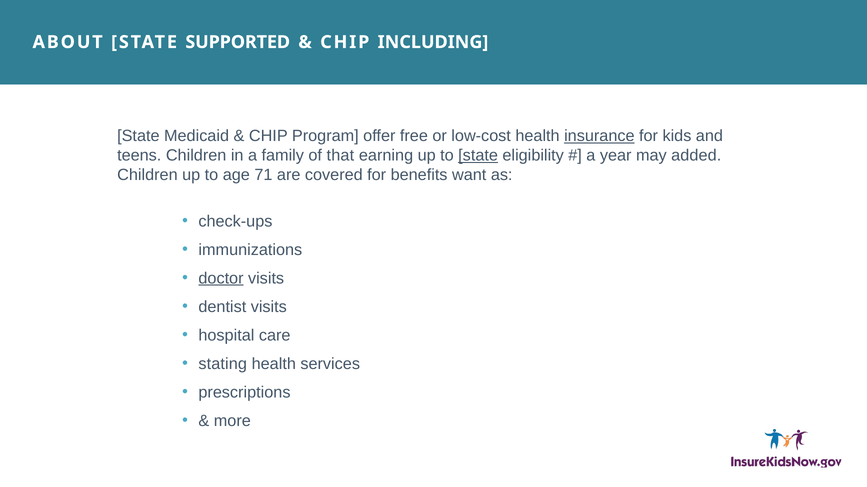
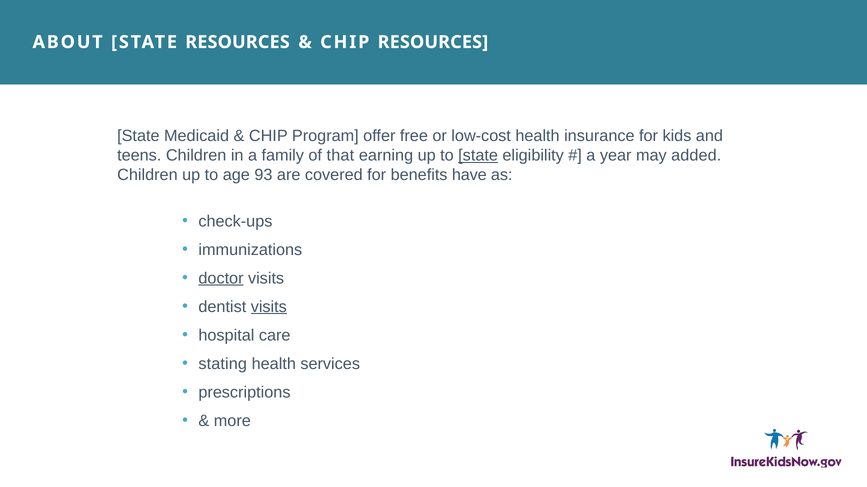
STATE SUPPORTED: SUPPORTED -> RESOURCES (238, 42)
CHIP INCLUDING: INCLUDING -> RESOURCES (433, 42)
insurance underline: present -> none (599, 136)
71: 71 -> 93 (263, 175)
want: want -> have (469, 175)
visits underline: none -> present (269, 307)
